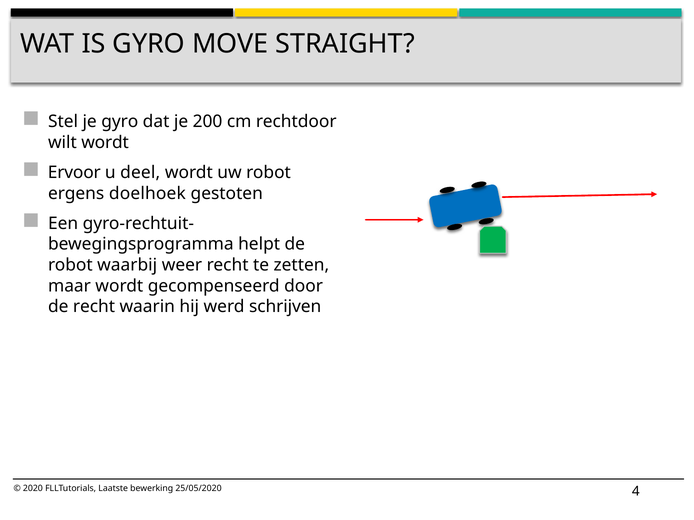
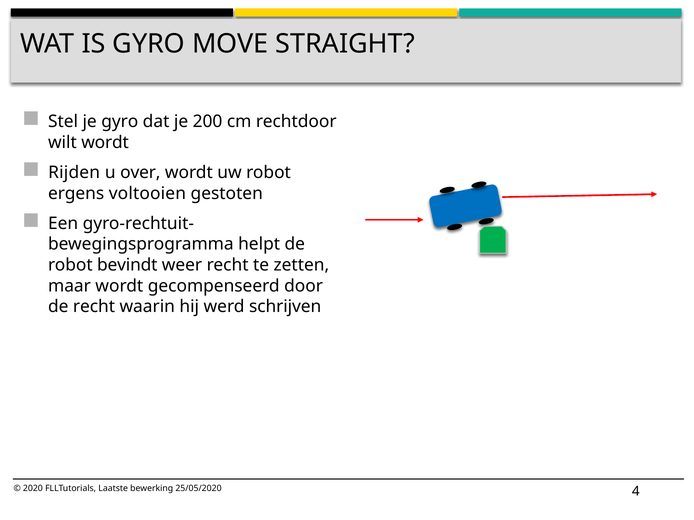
Ervoor: Ervoor -> Rijden (74, 173)
deel: deel -> over (140, 173)
doelhoek: doelhoek -> voltooien (147, 194)
waarbij: waarbij -> bevindt (127, 265)
